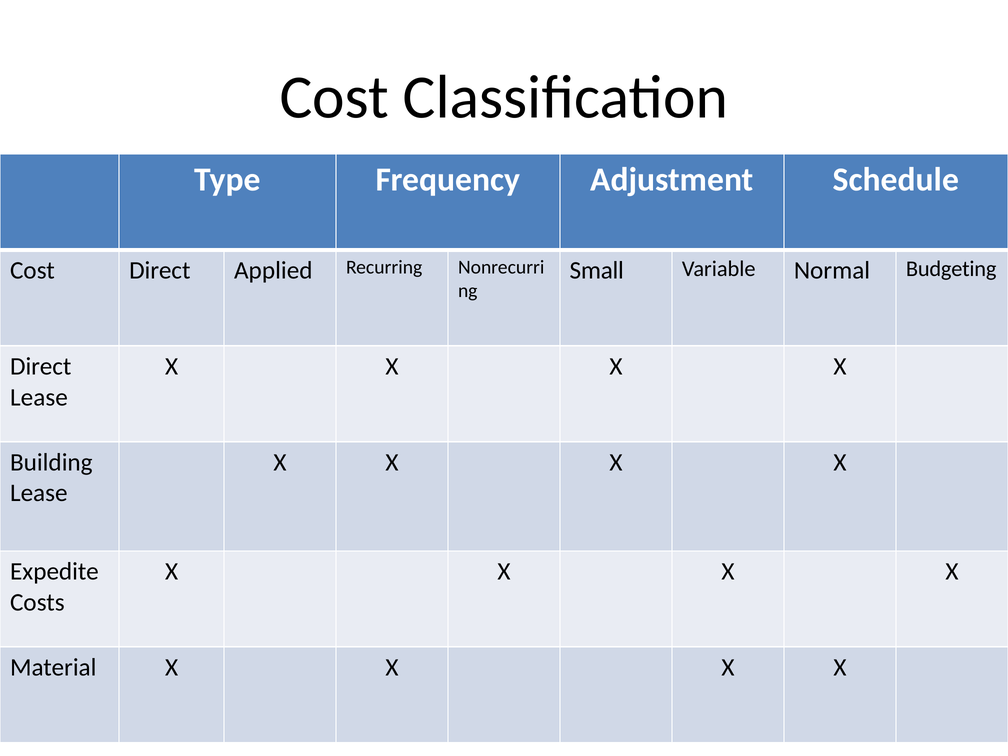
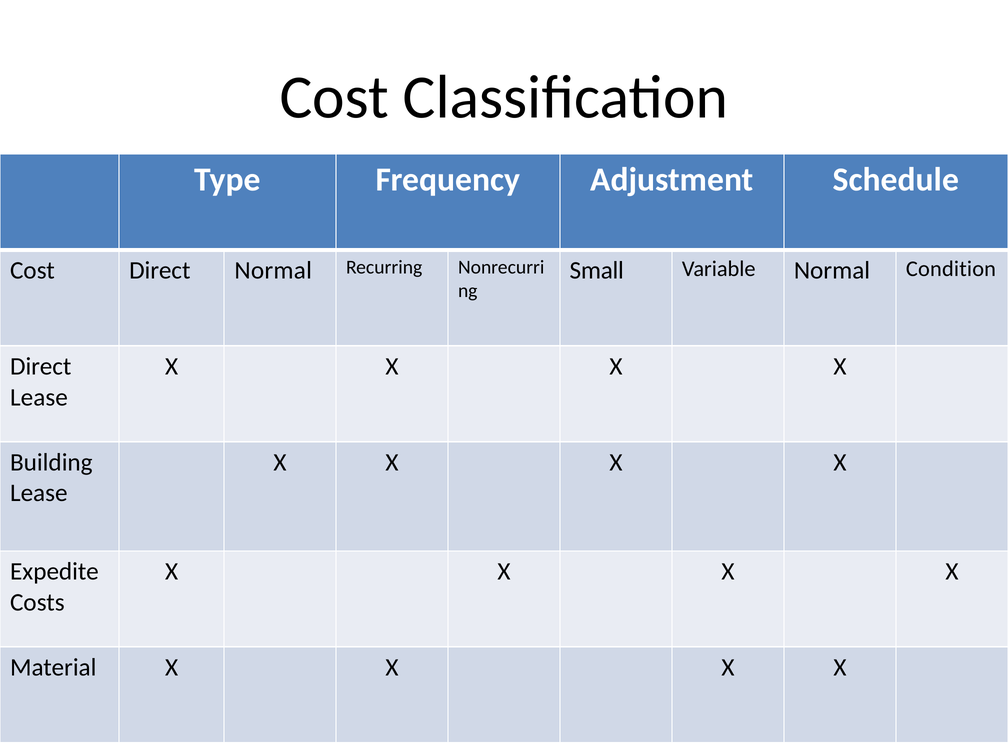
Direct Applied: Applied -> Normal (273, 271)
Budgeting: Budgeting -> Condition (951, 269)
